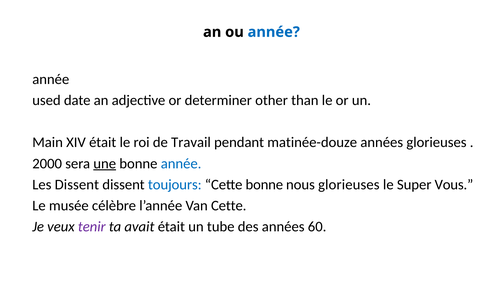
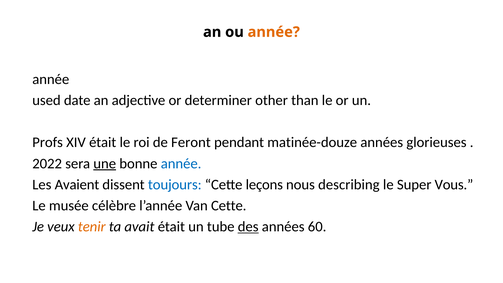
année colour: blue -> orange (274, 32)
Main: Main -> Profs (48, 142)
Travail: Travail -> Feront (191, 142)
2000: 2000 -> 2022 (47, 163)
Les Dissent: Dissent -> Avaient (77, 185)
Cette bonne: bonne -> leçons (264, 185)
nous glorieuses: glorieuses -> describing (349, 185)
tenir colour: purple -> orange (92, 227)
des underline: none -> present (248, 227)
